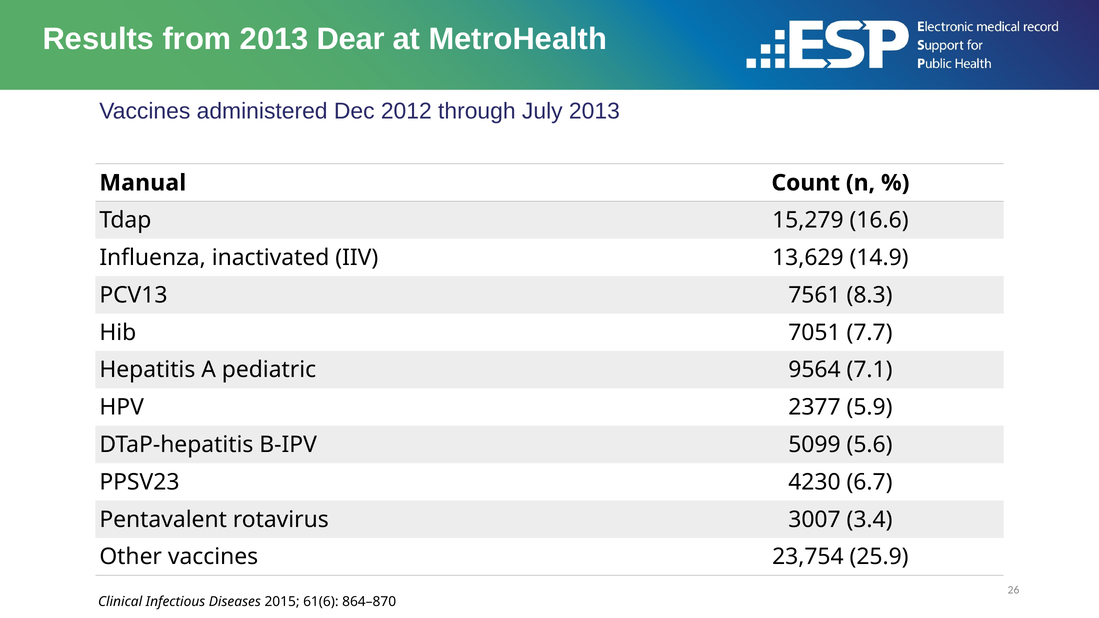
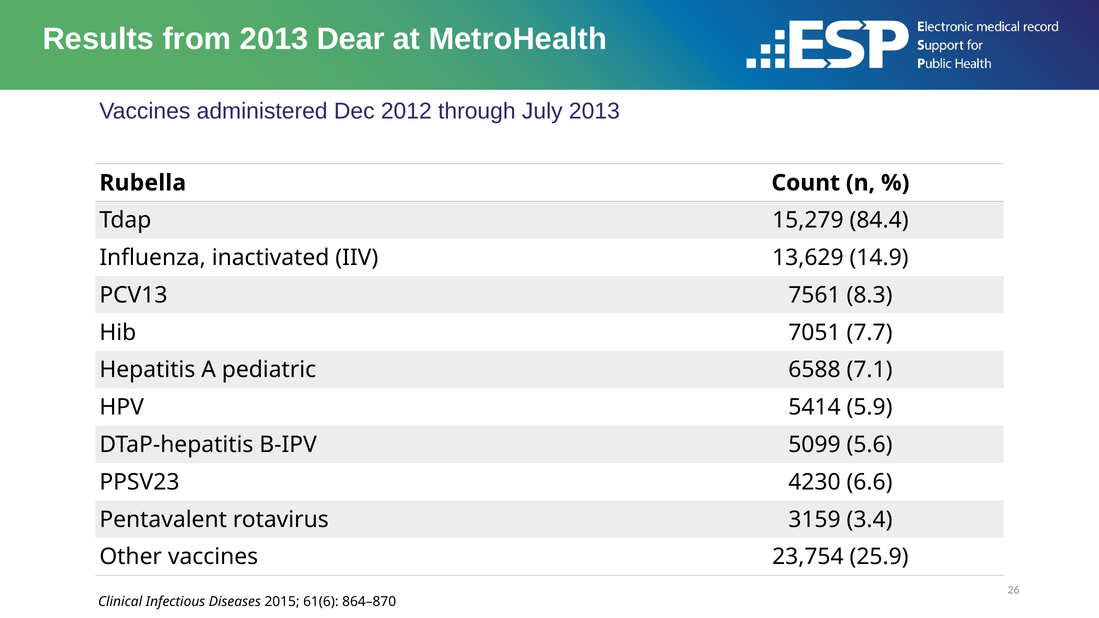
Manual: Manual -> Rubella (143, 183)
16.6: 16.6 -> 84.4 (879, 220)
9564: 9564 -> 6588 (814, 370)
2377: 2377 -> 5414 (814, 407)
6.7: 6.7 -> 6.6 (870, 482)
3007: 3007 -> 3159 (814, 520)
